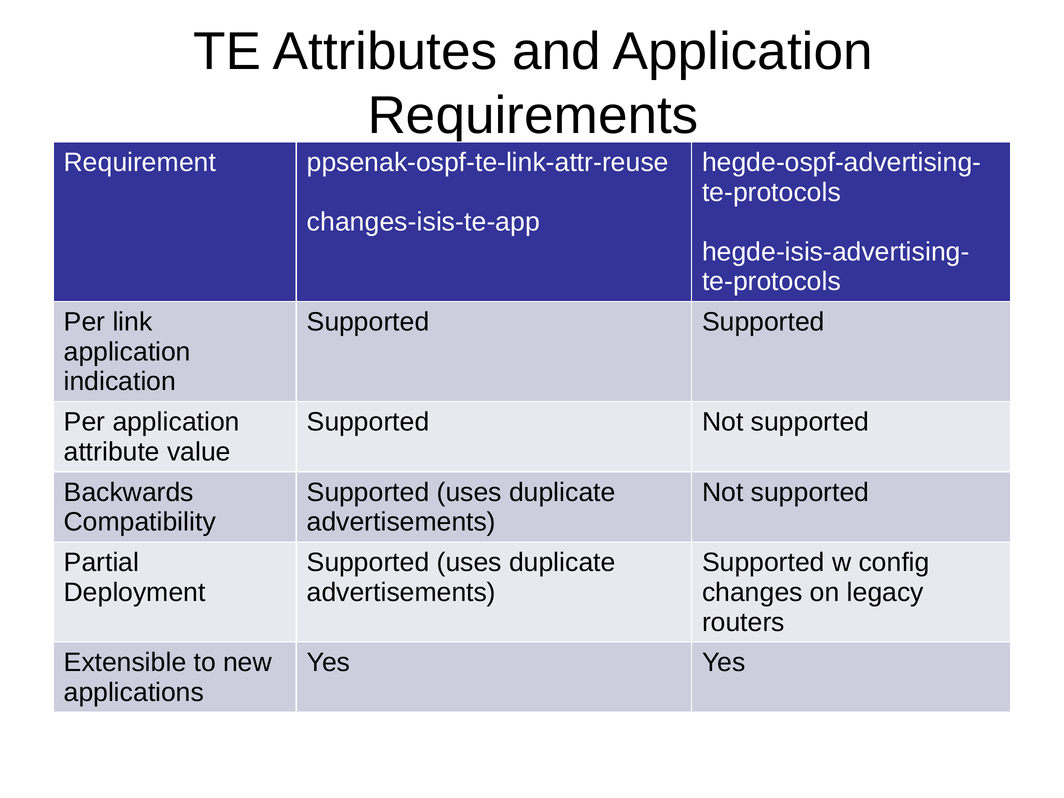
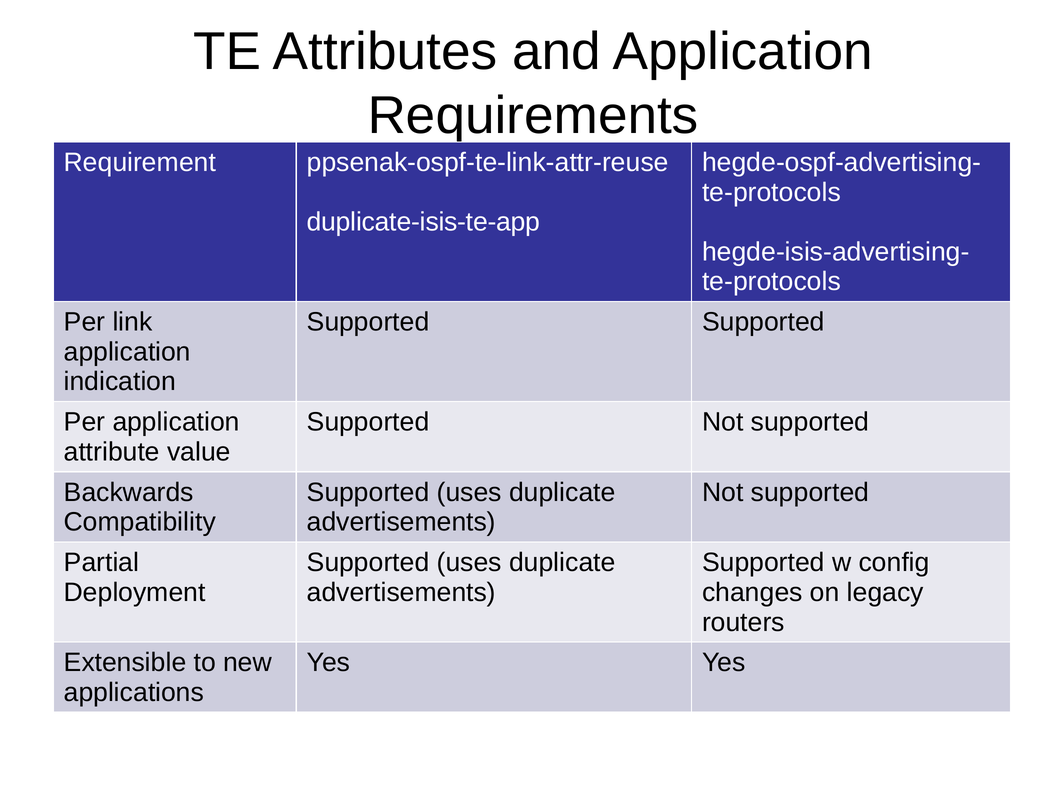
changes-isis-te-app: changes-isis-te-app -> duplicate-isis-te-app (424, 222)
